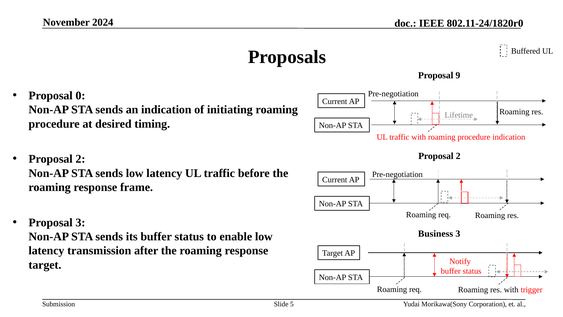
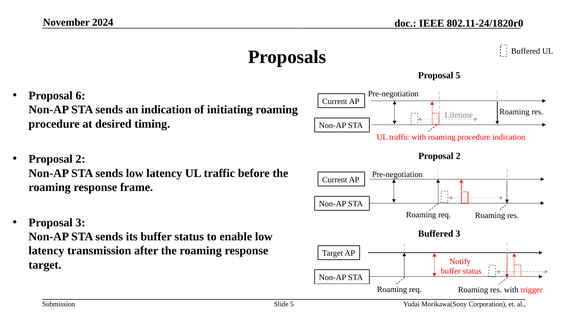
Proposal 9: 9 -> 5 (458, 75)
0: 0 -> 6 (80, 96)
Business: Business -> Buffered (436, 234)
